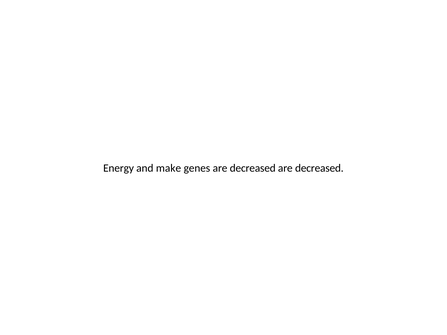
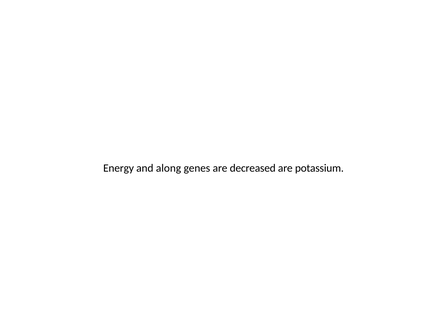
make: make -> along (169, 168)
decreased: decreased -> potassium (319, 168)
